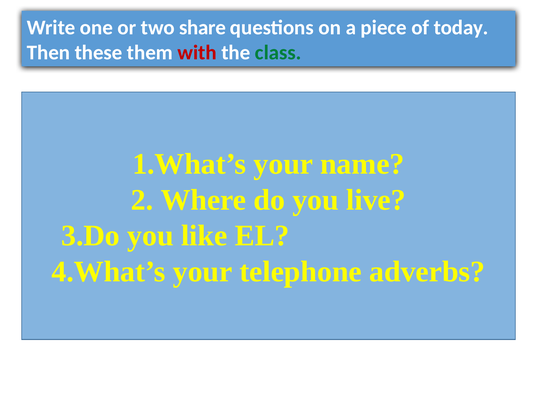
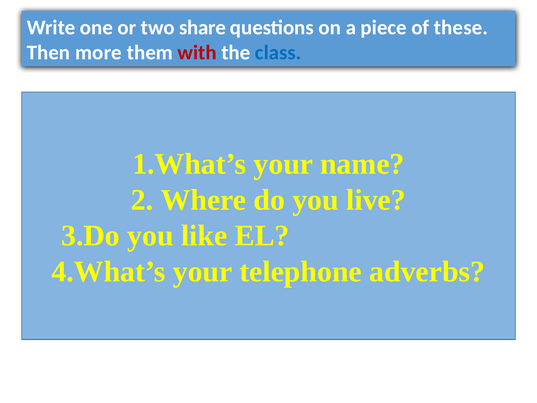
today: today -> these (461, 27)
these: these -> more (98, 53)
class colour: green -> blue (278, 53)
